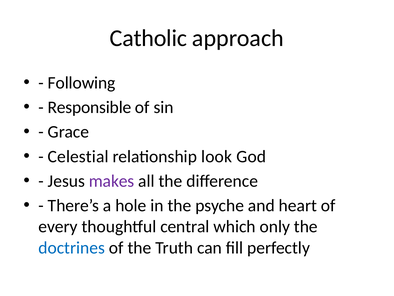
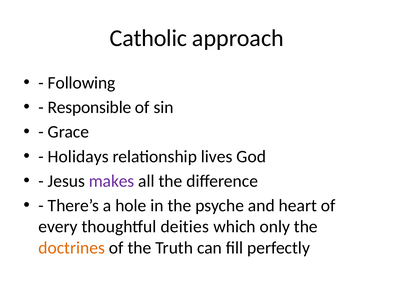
Celestial: Celestial -> Holidays (78, 156)
look: look -> lives (217, 156)
central: central -> deities (185, 226)
doctrines colour: blue -> orange (72, 247)
